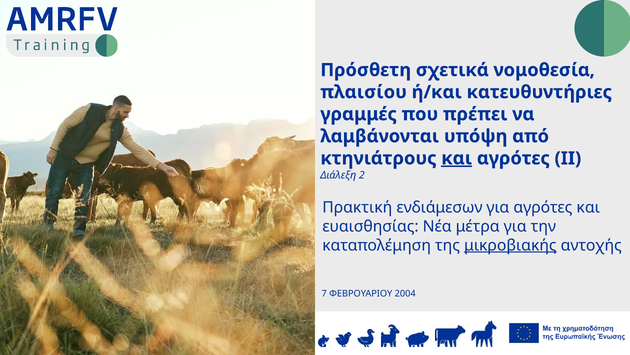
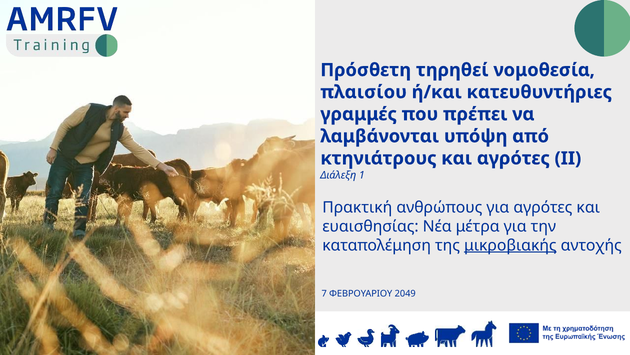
σχετικά: σχετικά -> τηρηθεί (452, 70)
και underline: present -> none (457, 158)
2: 2 -> 1 (362, 175)
ενδιάμεσων: ενδιάμεσων -> ανθρώπους (439, 208)
2004: 2004 -> 2049 (405, 294)
